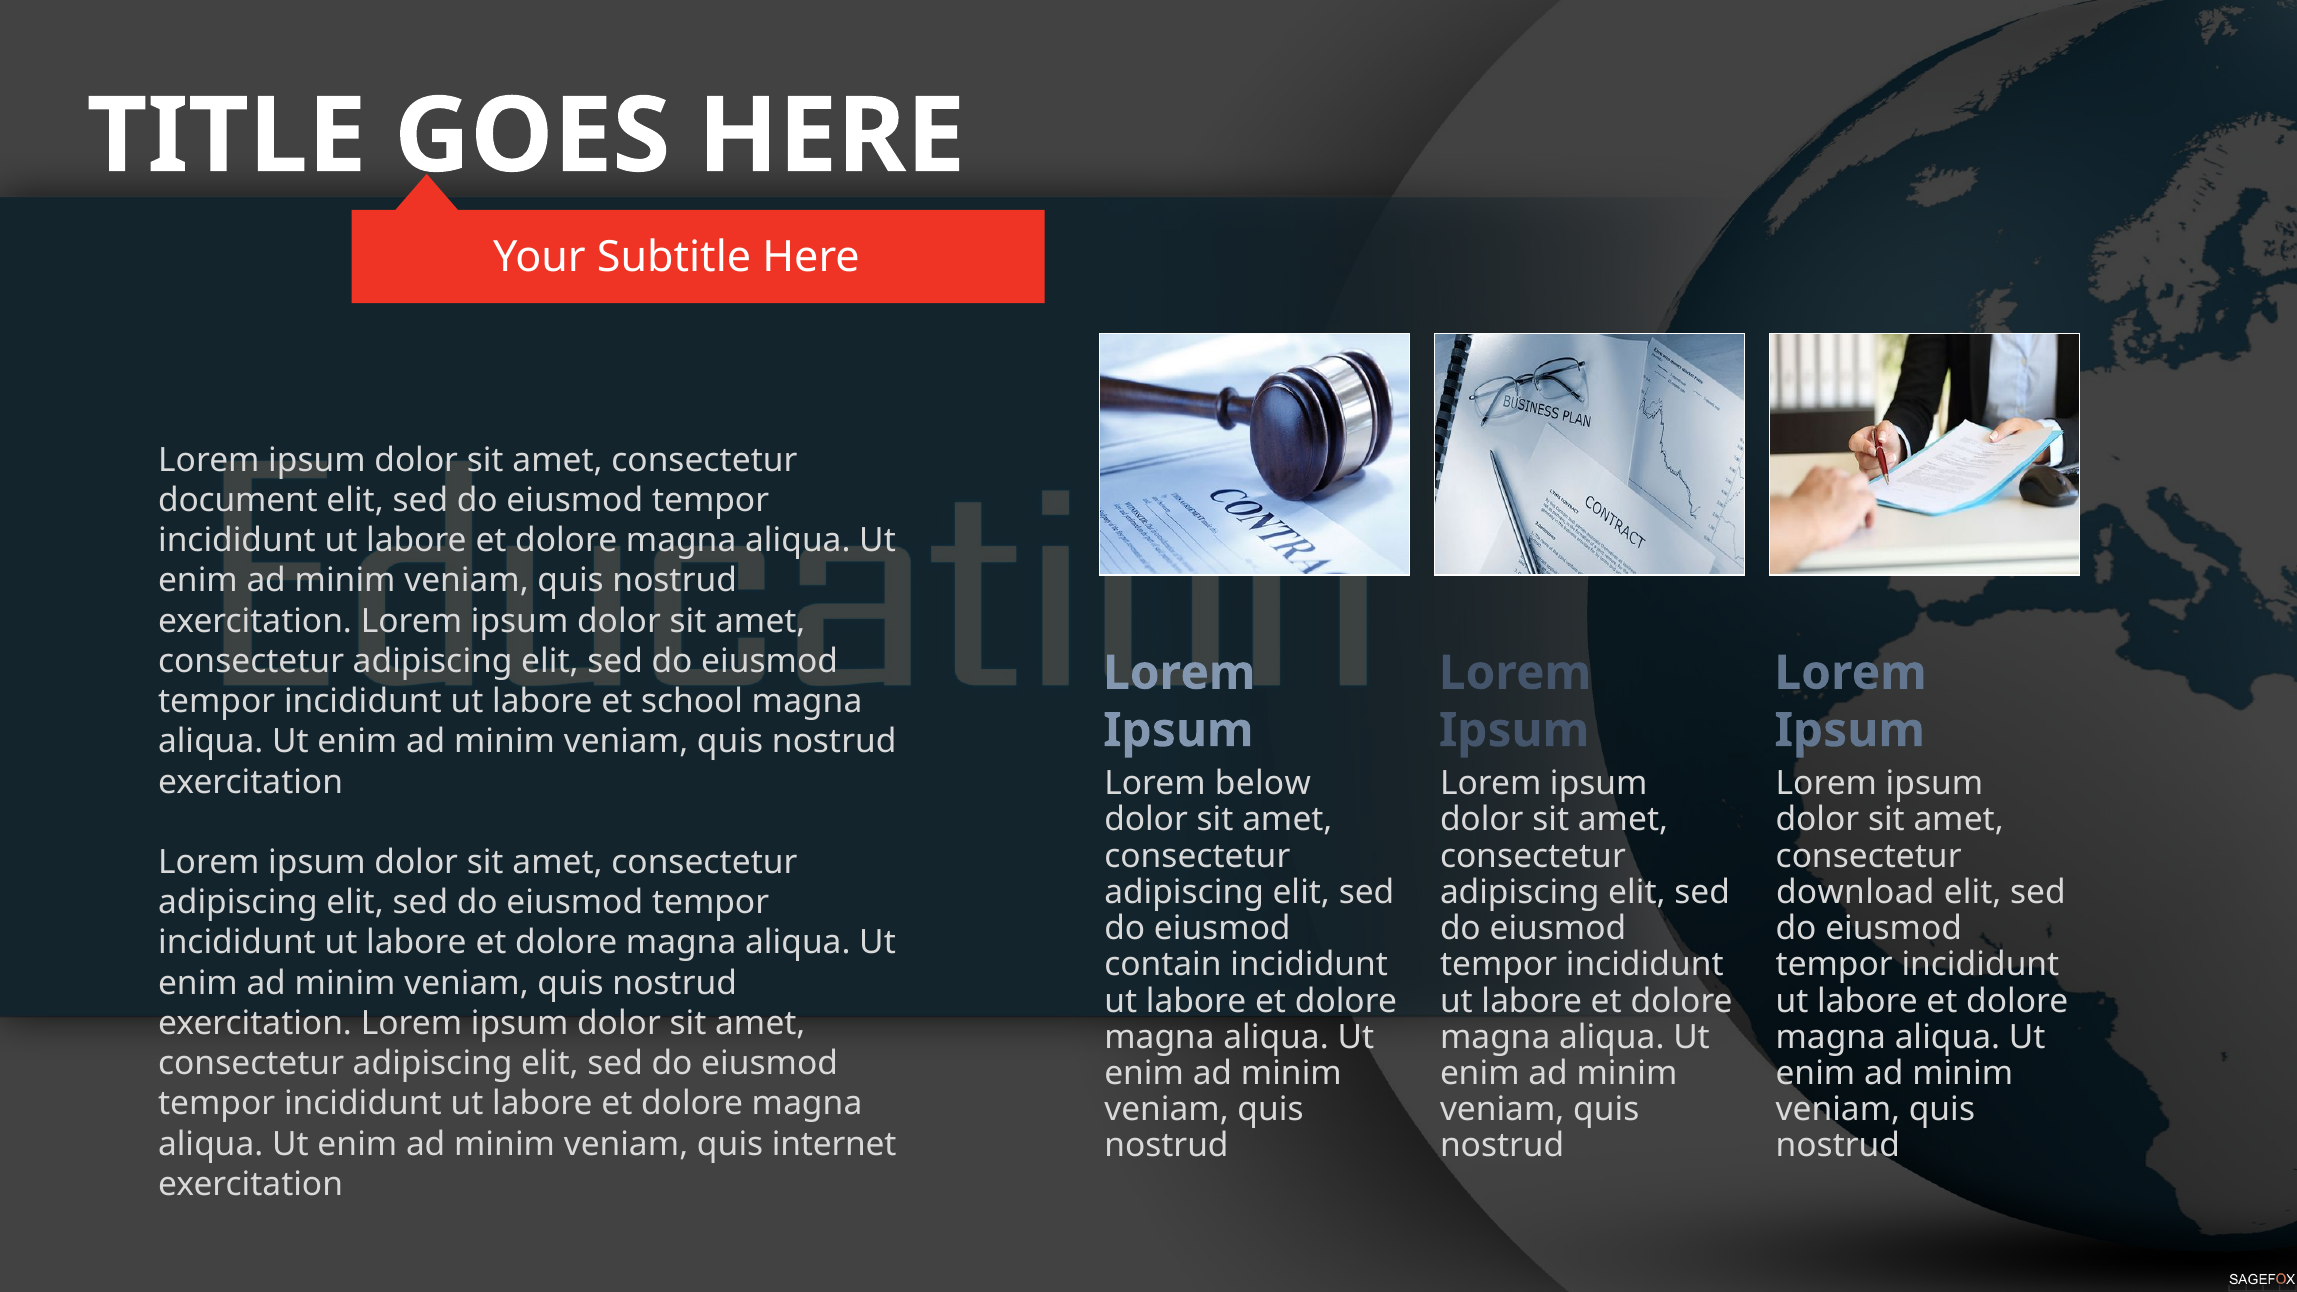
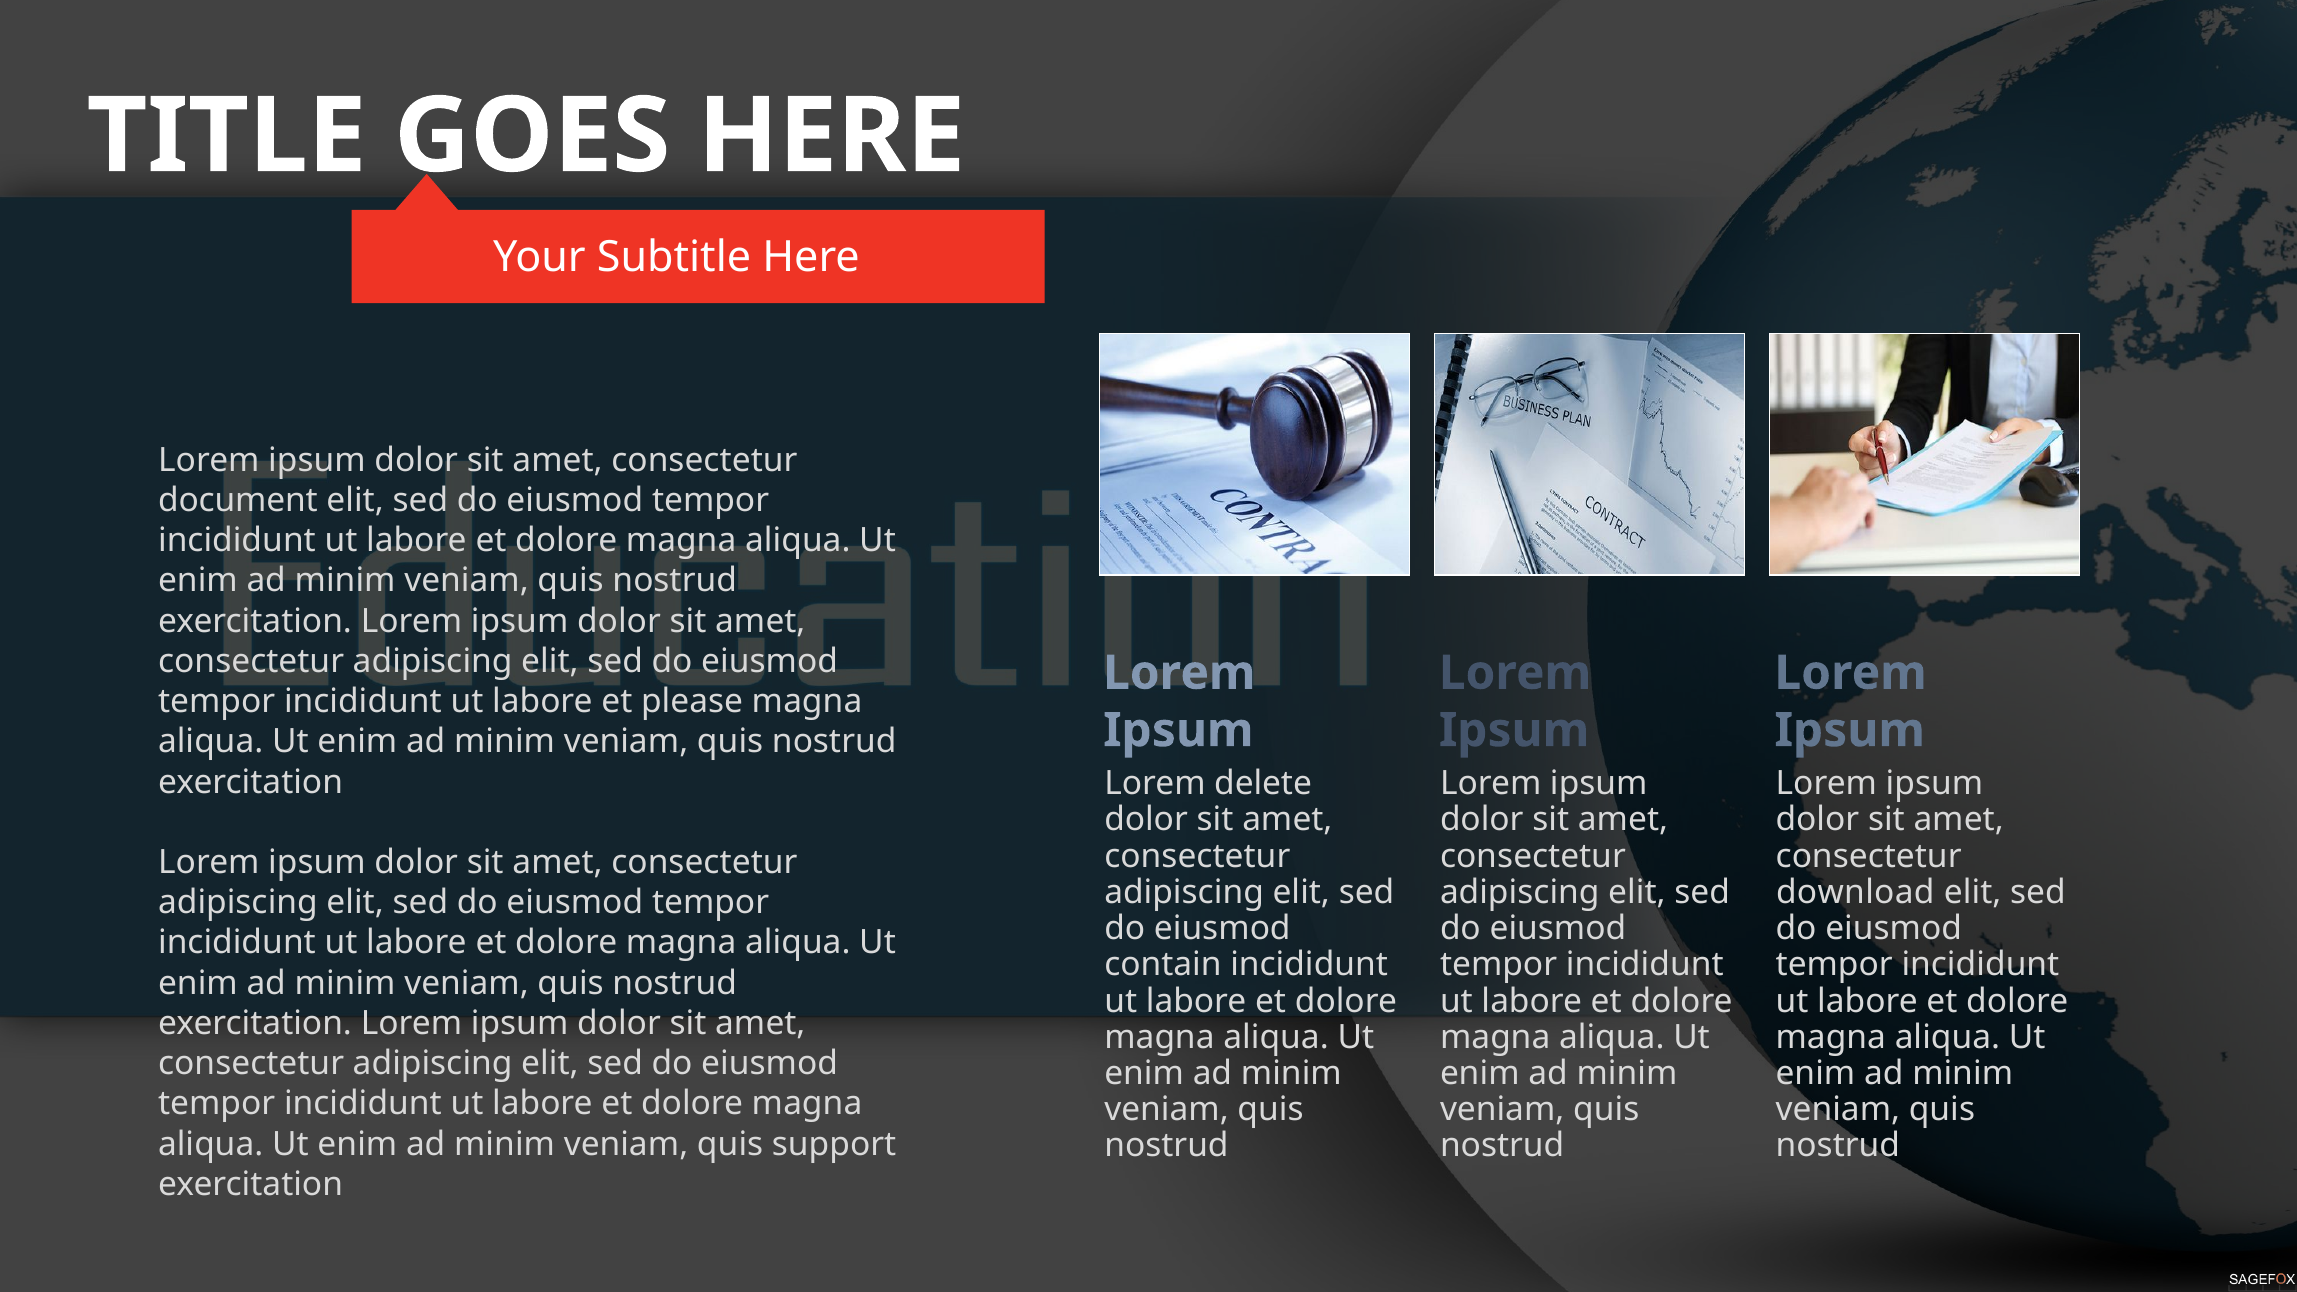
school: school -> please (692, 702)
below: below -> delete (1263, 784)
internet: internet -> support (834, 1144)
